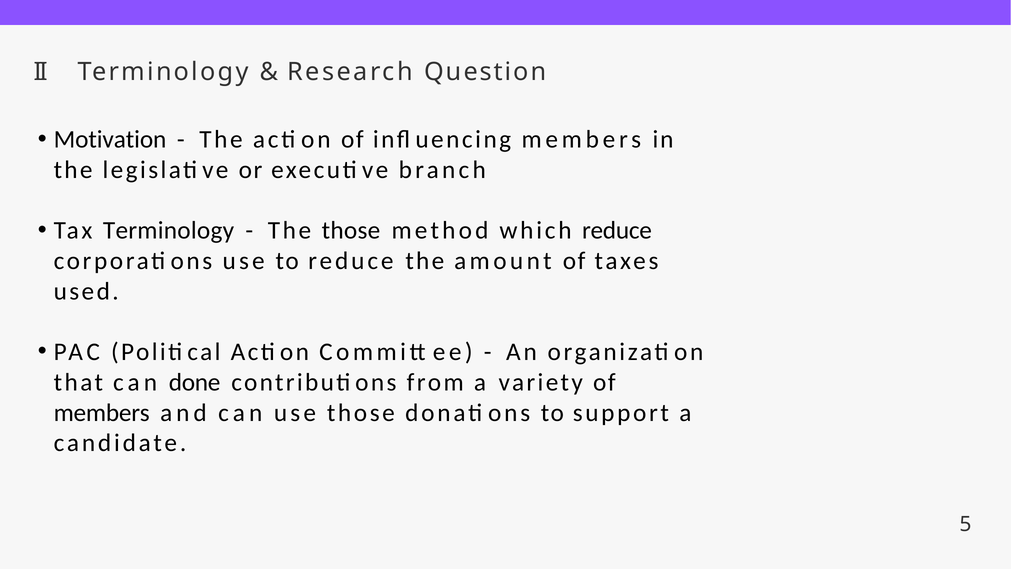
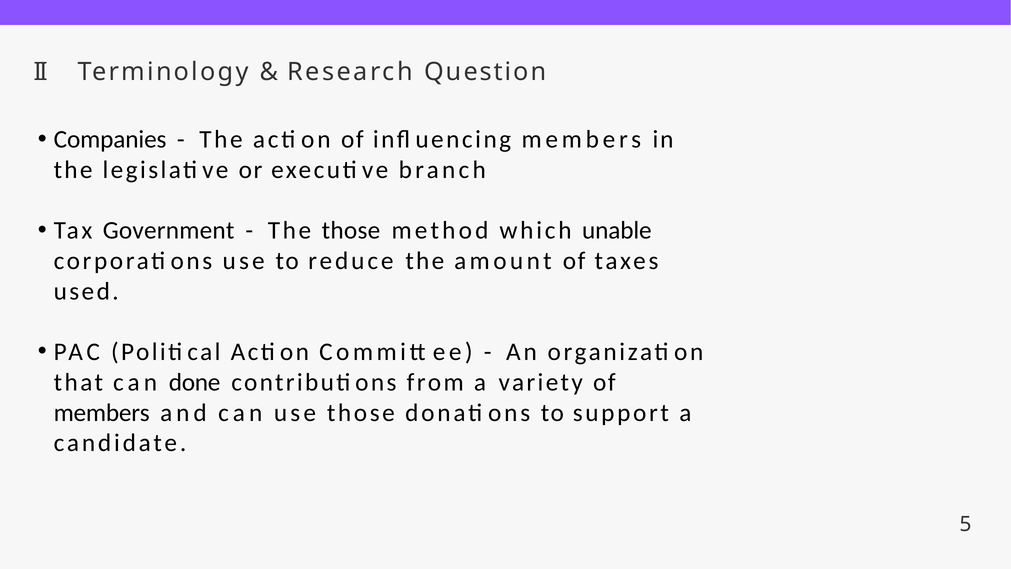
Motivation: Motivation -> Companies (110, 139)
Tax Terminology: Terminology -> Government (169, 230)
which reduce: reduce -> unable (617, 230)
